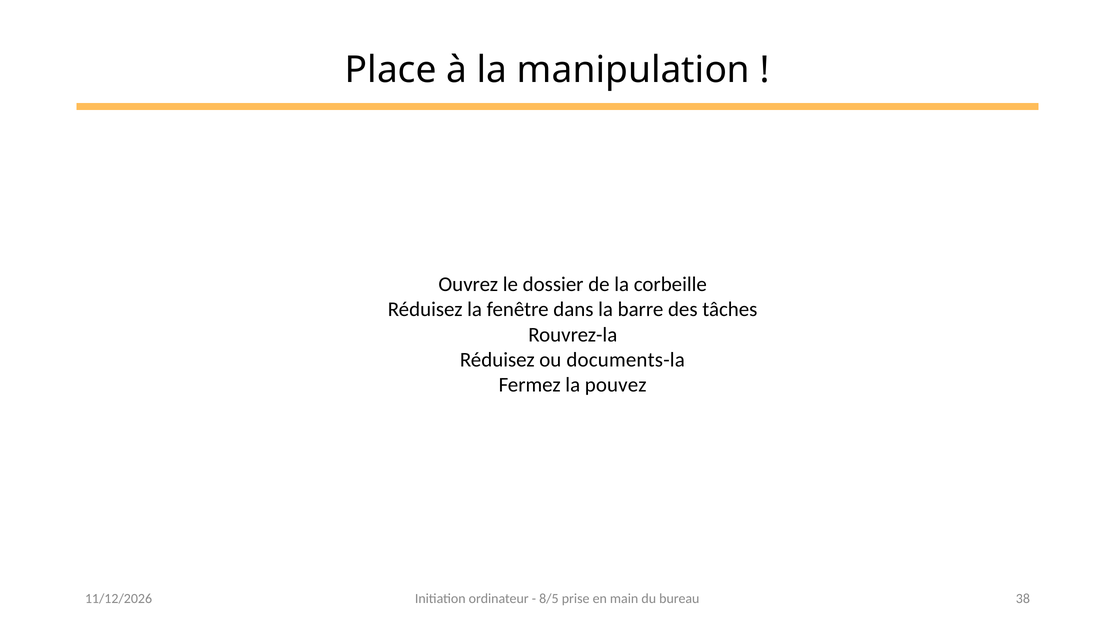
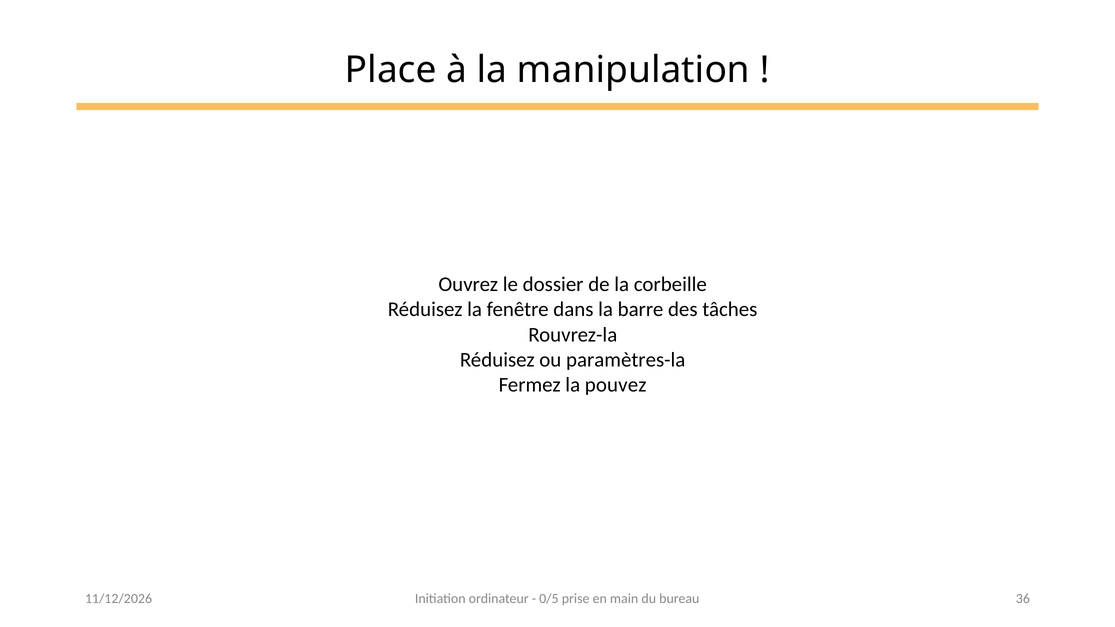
documents-la: documents-la -> paramètres-la (626, 360)
8/5: 8/5 -> 0/5 (549, 599)
38: 38 -> 36 (1023, 599)
